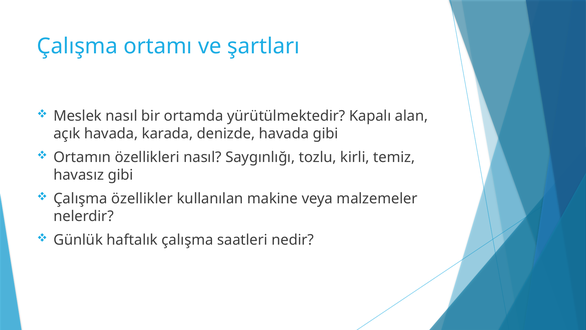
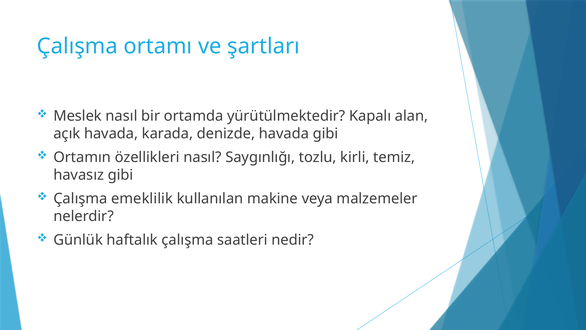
özellikler: özellikler -> emeklilik (142, 198)
